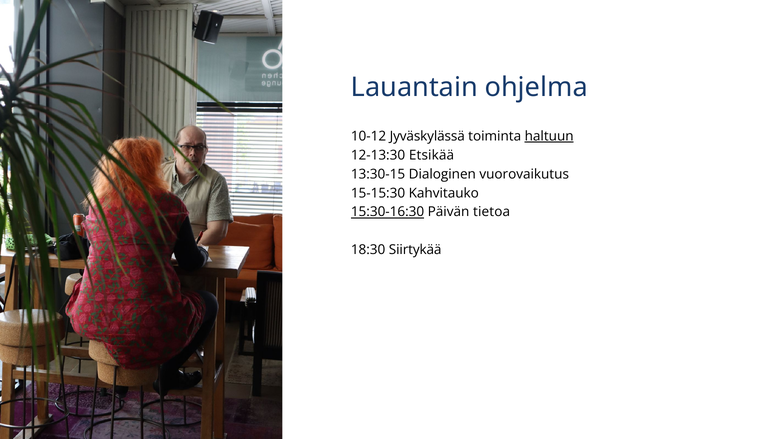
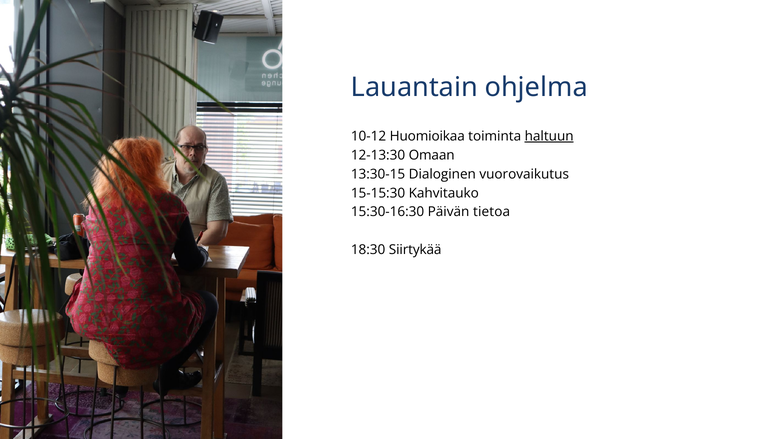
Jyväskylässä: Jyväskylässä -> Huomioikaa (427, 136)
Etsikää: Etsikää -> Omaan (432, 155)
15:30-16:30 underline: present -> none (388, 212)
